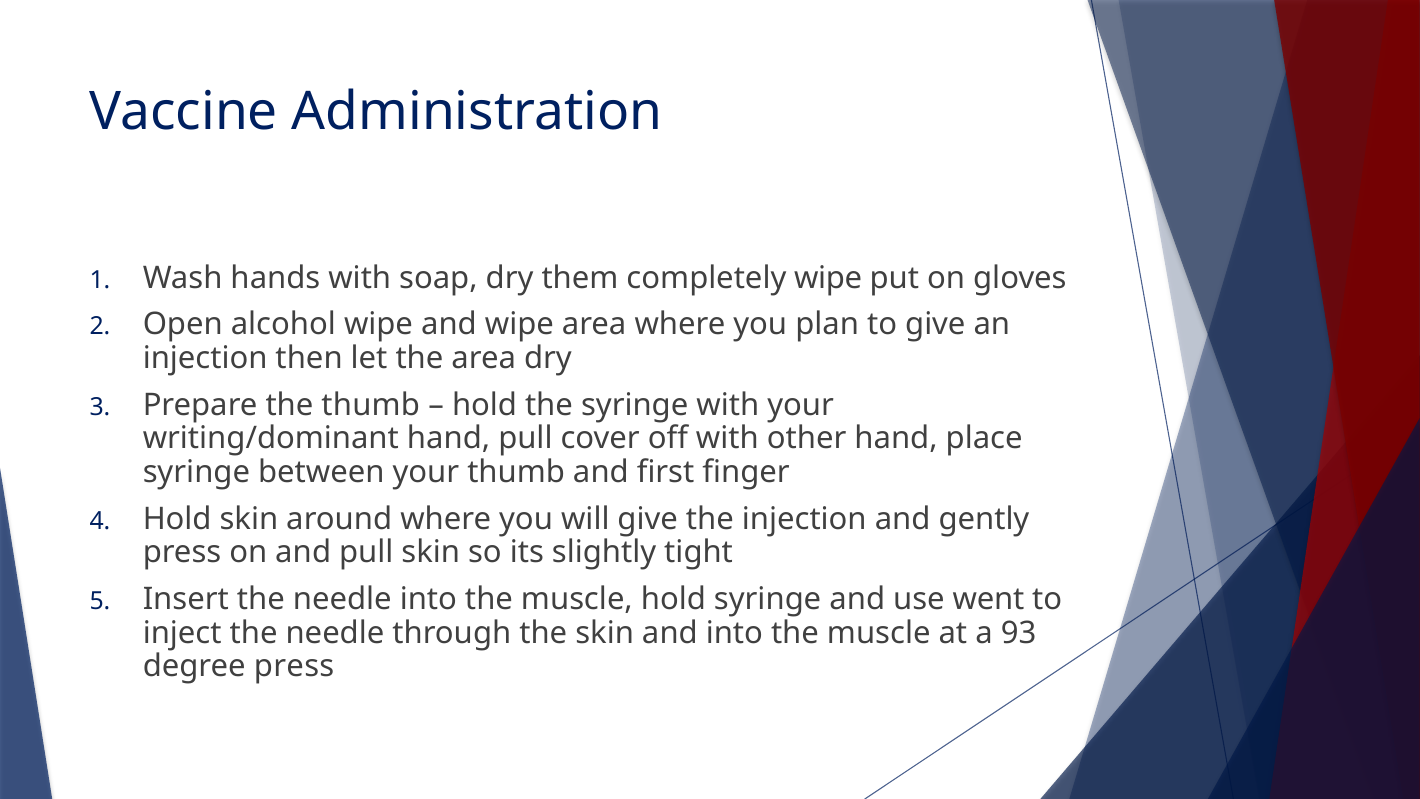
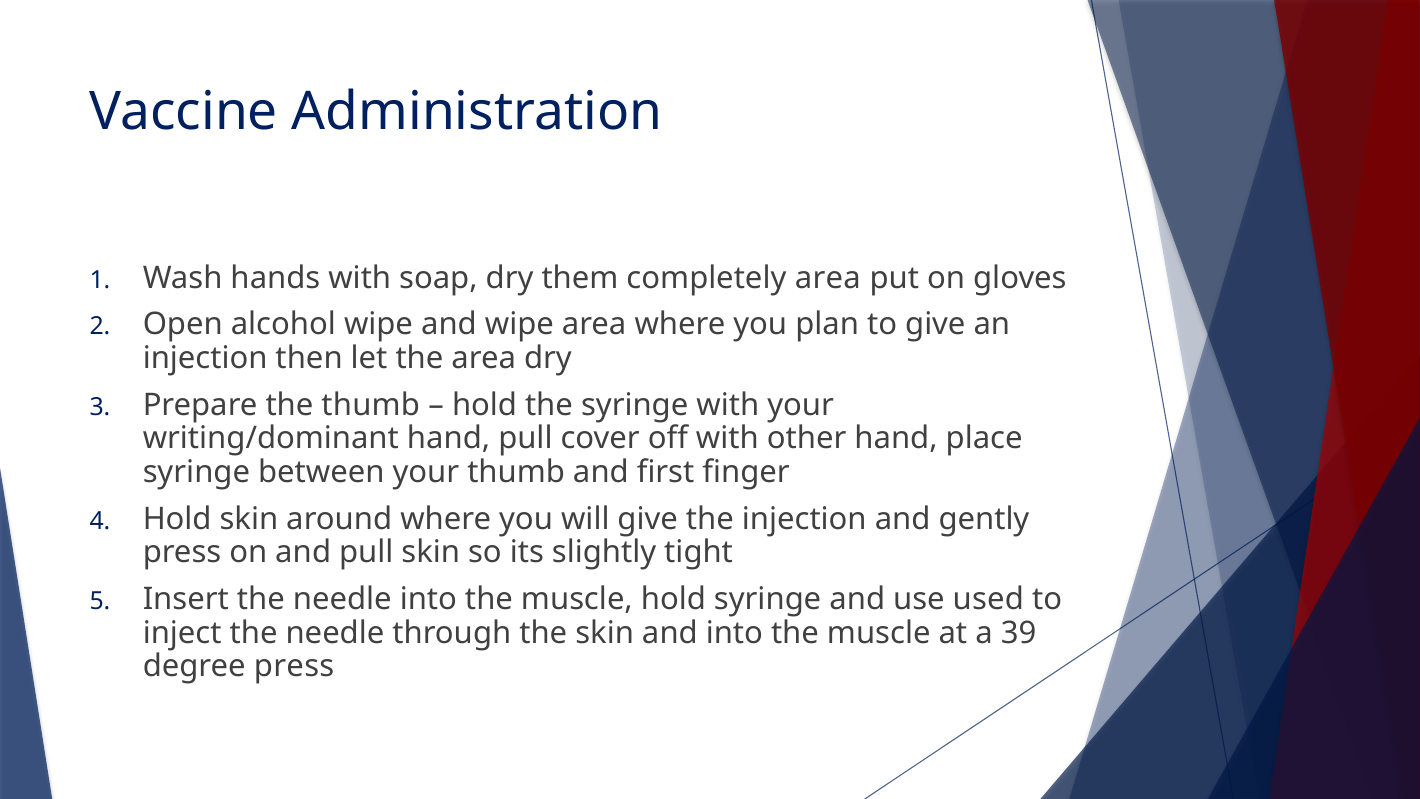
completely wipe: wipe -> area (828, 278)
went: went -> used (988, 599)
93: 93 -> 39 (1019, 633)
